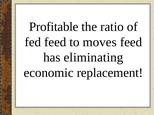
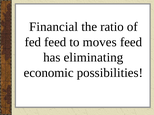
Profitable: Profitable -> Financial (54, 27)
replacement: replacement -> possibilities (110, 73)
